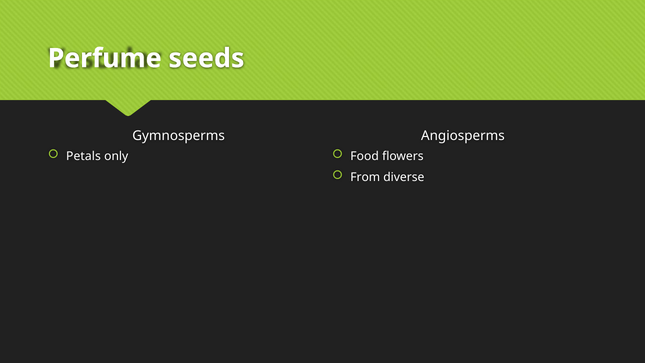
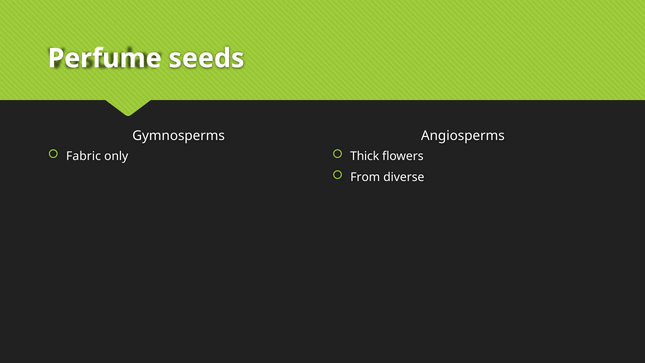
Petals: Petals -> Fabric (84, 156)
Food: Food -> Thick (365, 156)
